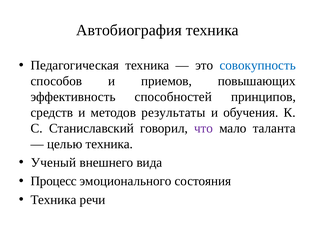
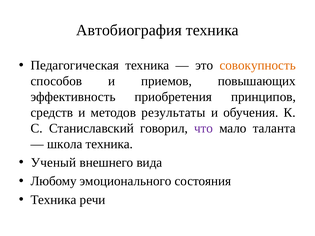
совокупность colour: blue -> orange (258, 65)
способностей: способностей -> приобретения (173, 97)
целью: целью -> школа (65, 144)
Процесс: Процесс -> Любому (54, 181)
